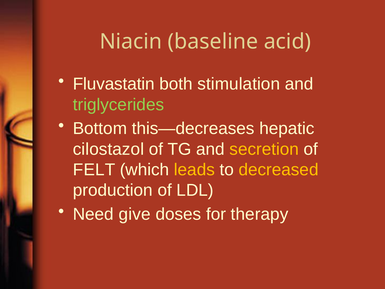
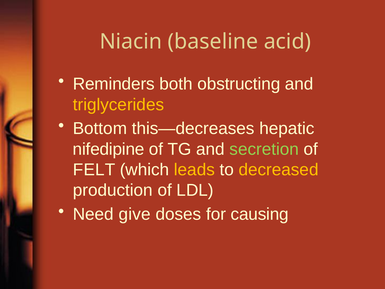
Fluvastatin: Fluvastatin -> Reminders (114, 84)
stimulation: stimulation -> obstructing (239, 84)
triglycerides colour: light green -> yellow (118, 105)
cilostazol: cilostazol -> nifedipine (109, 149)
secretion colour: yellow -> light green (264, 149)
therapy: therapy -> causing (260, 214)
